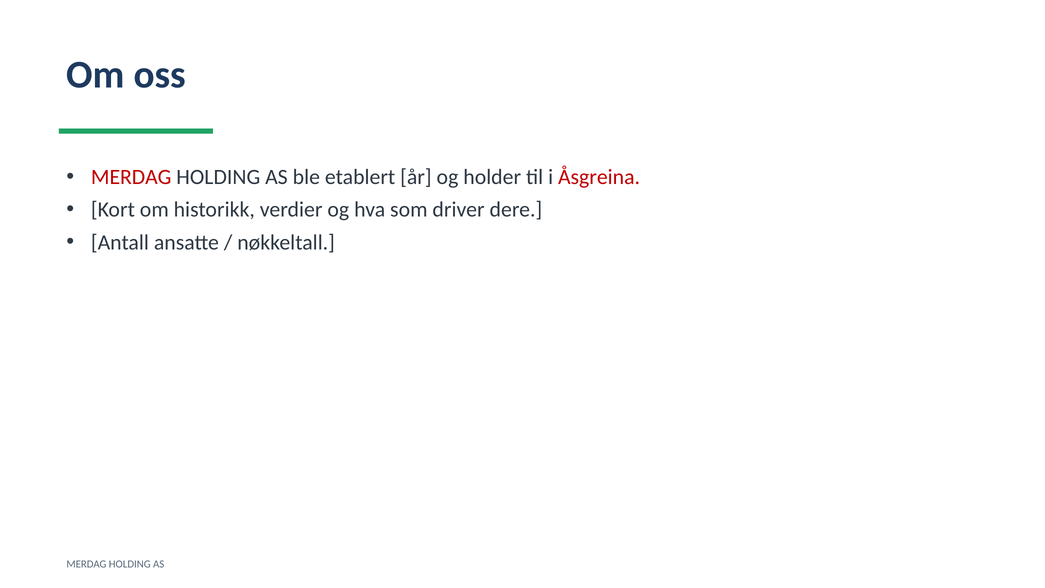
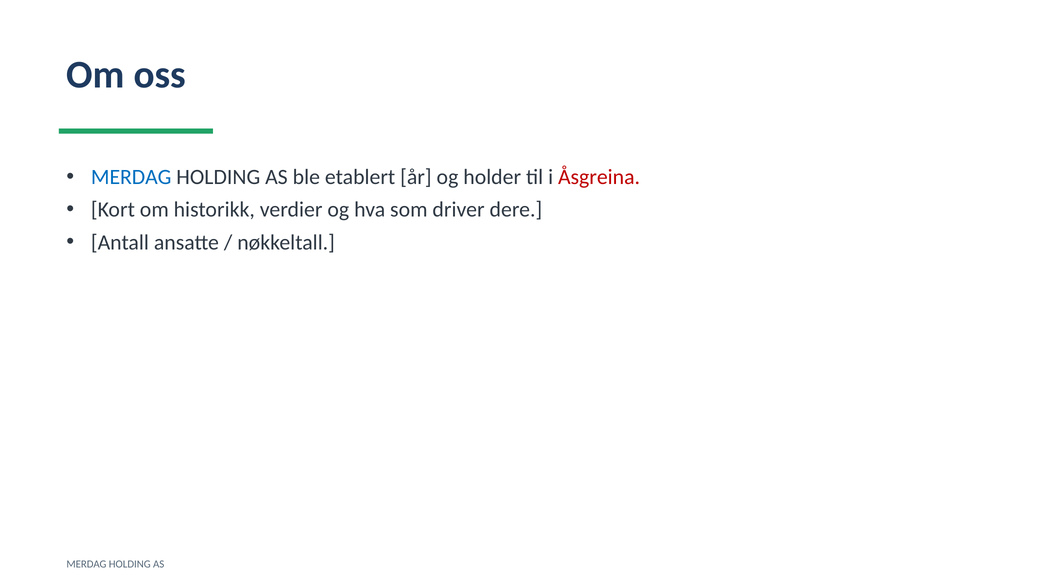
MERDAG colour: red -> blue (131, 177)
